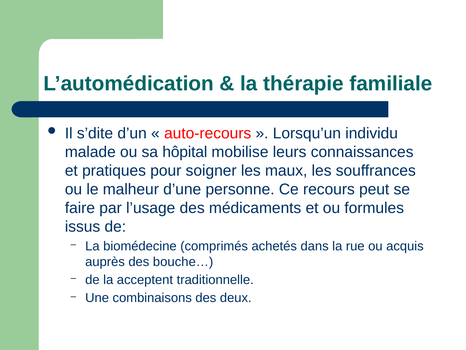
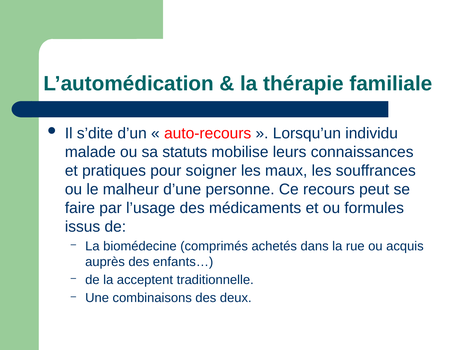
hôpital: hôpital -> statuts (185, 152)
bouche…: bouche… -> enfants… (183, 261)
